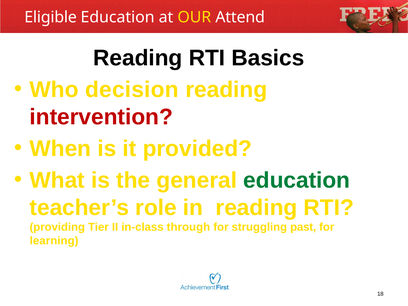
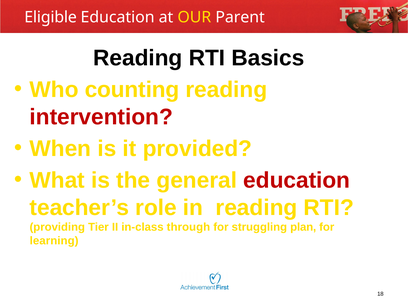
Attend: Attend -> Parent (240, 17)
decision: decision -> counting (132, 90)
education colour: green -> red (297, 180)
past: past -> plan (303, 227)
